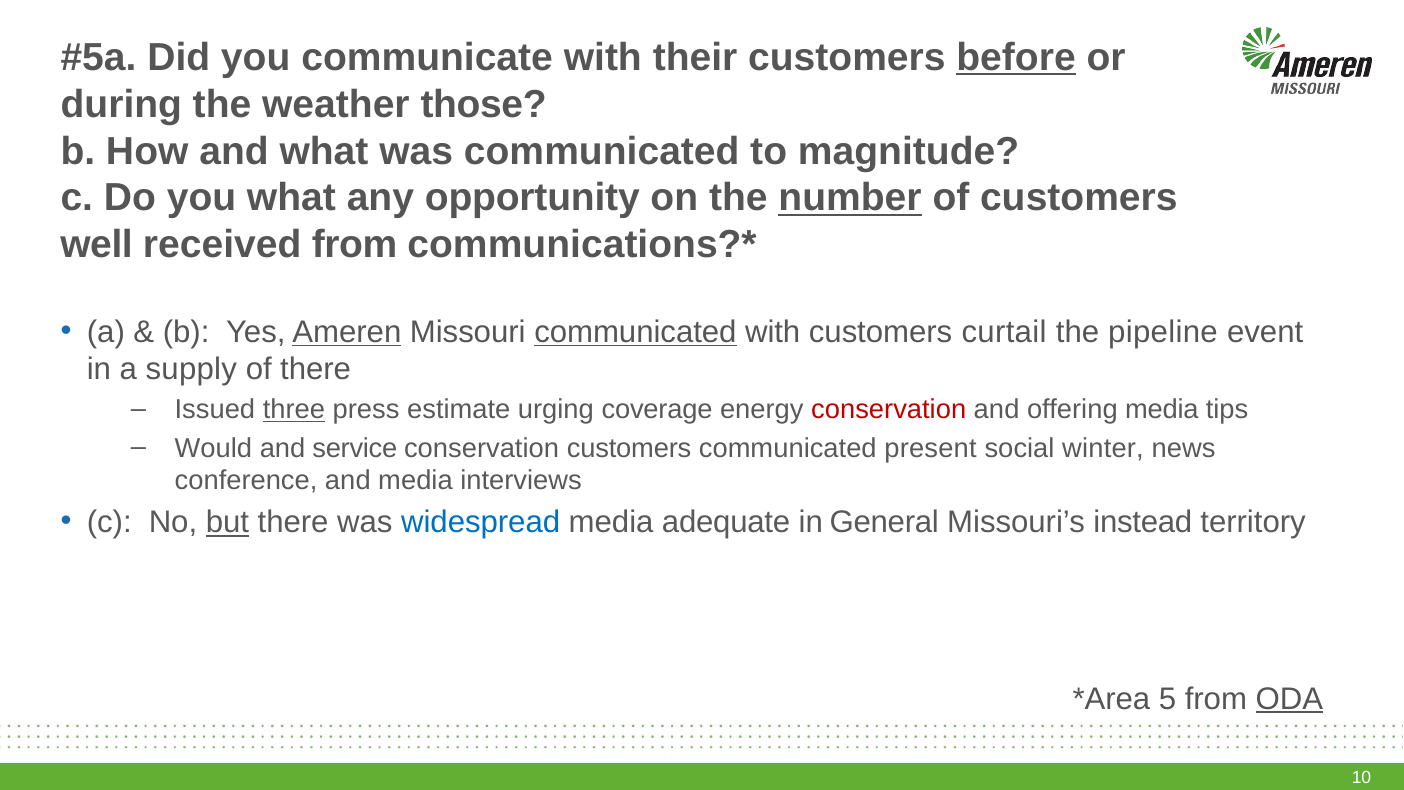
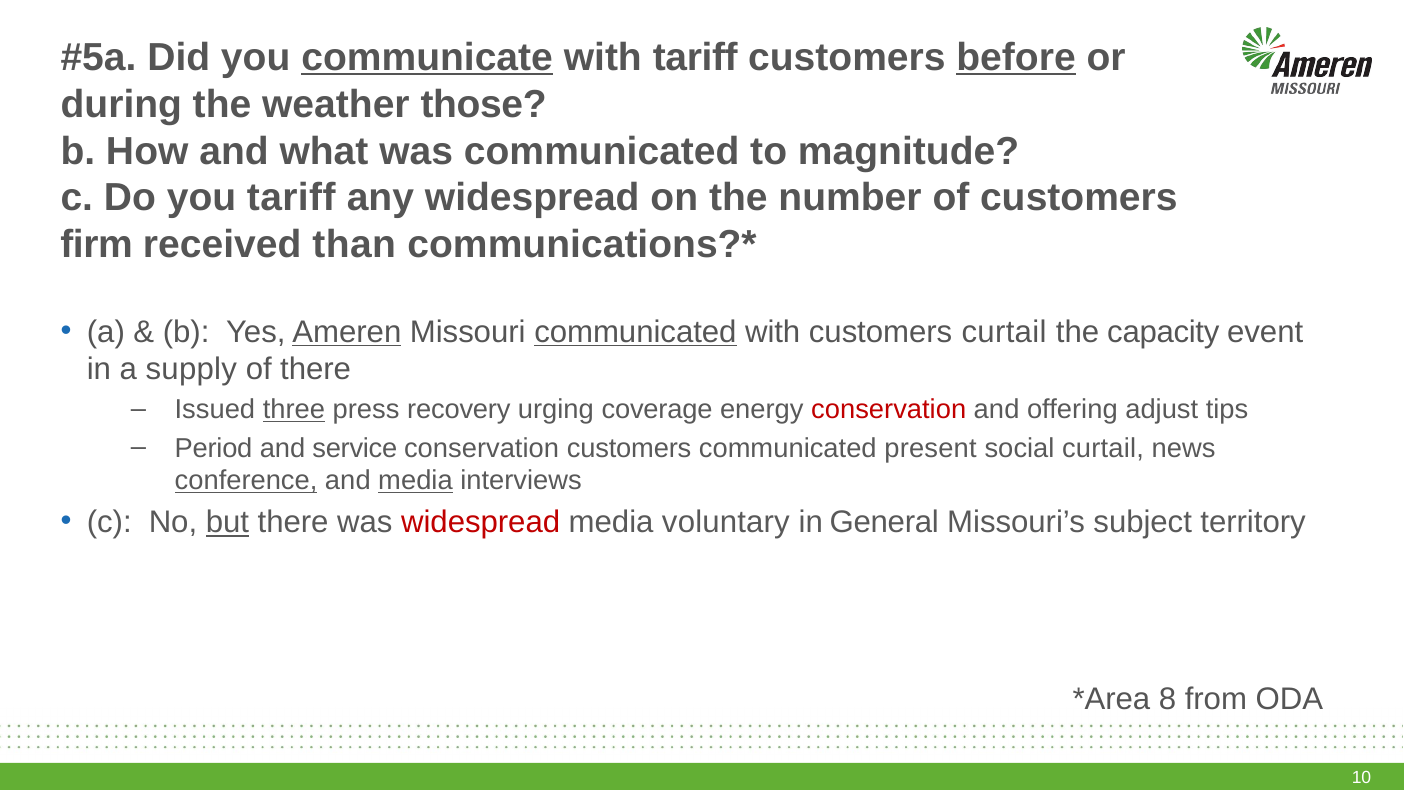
communicate underline: none -> present (427, 57)
with their: their -> tariff (695, 57)
you what: what -> tariff (291, 198)
any opportunity: opportunity -> widespread (532, 198)
number underline: present -> none (850, 198)
well: well -> firm (97, 245)
received from: from -> than (354, 245)
pipeline: pipeline -> capacity (1163, 332)
estimate: estimate -> recovery (459, 410)
offering media: media -> adjust (1162, 410)
Would: Would -> Period (214, 448)
social winter: winter -> curtail (1103, 448)
conference underline: none -> present (246, 481)
media underline: none -> present (416, 481)
widespread colour: blue -> red (481, 522)
adequate: adequate -> voluntary (726, 522)
instead: instead -> subject (1143, 522)
5: 5 -> 8 (1168, 699)
ODA underline: present -> none (1289, 699)
